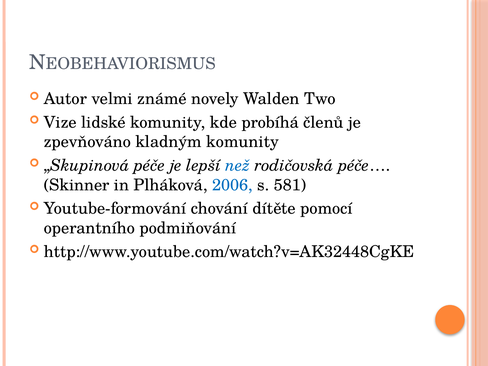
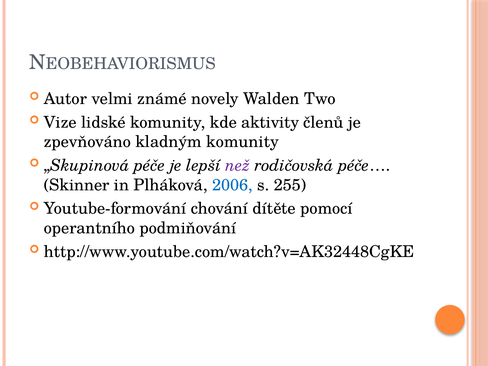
probíhá: probíhá -> aktivity (270, 122)
než colour: blue -> purple (238, 165)
581: 581 -> 255 (290, 185)
